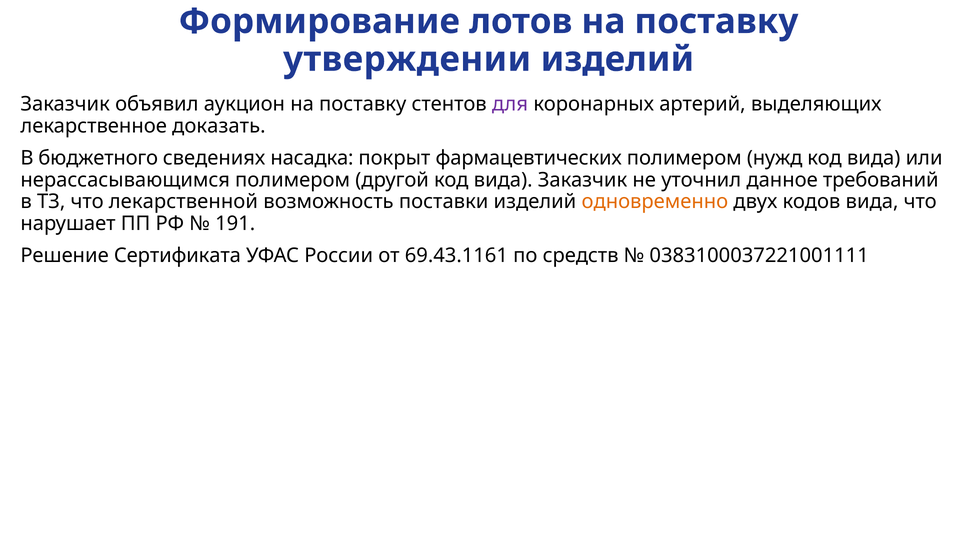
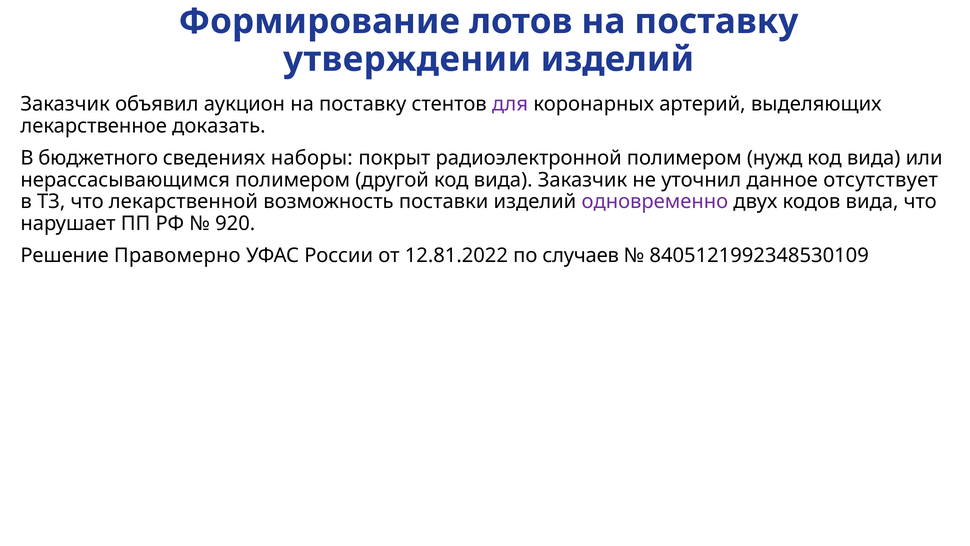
насадка: насадка -> наборы (312, 158)
фармацевтических: фармацевтических -> радиоэлектронной (529, 158)
требований: требований -> отсутствует (881, 180)
одновременно colour: orange -> purple (655, 202)
191: 191 -> 920 (235, 223)
Сертификата: Сертификата -> Правомерно (177, 255)
69.43.1161: 69.43.1161 -> 12.81.2022 (456, 255)
средств: средств -> случаев (581, 255)
0383100037221001111: 0383100037221001111 -> 8405121992348530109 (759, 255)
